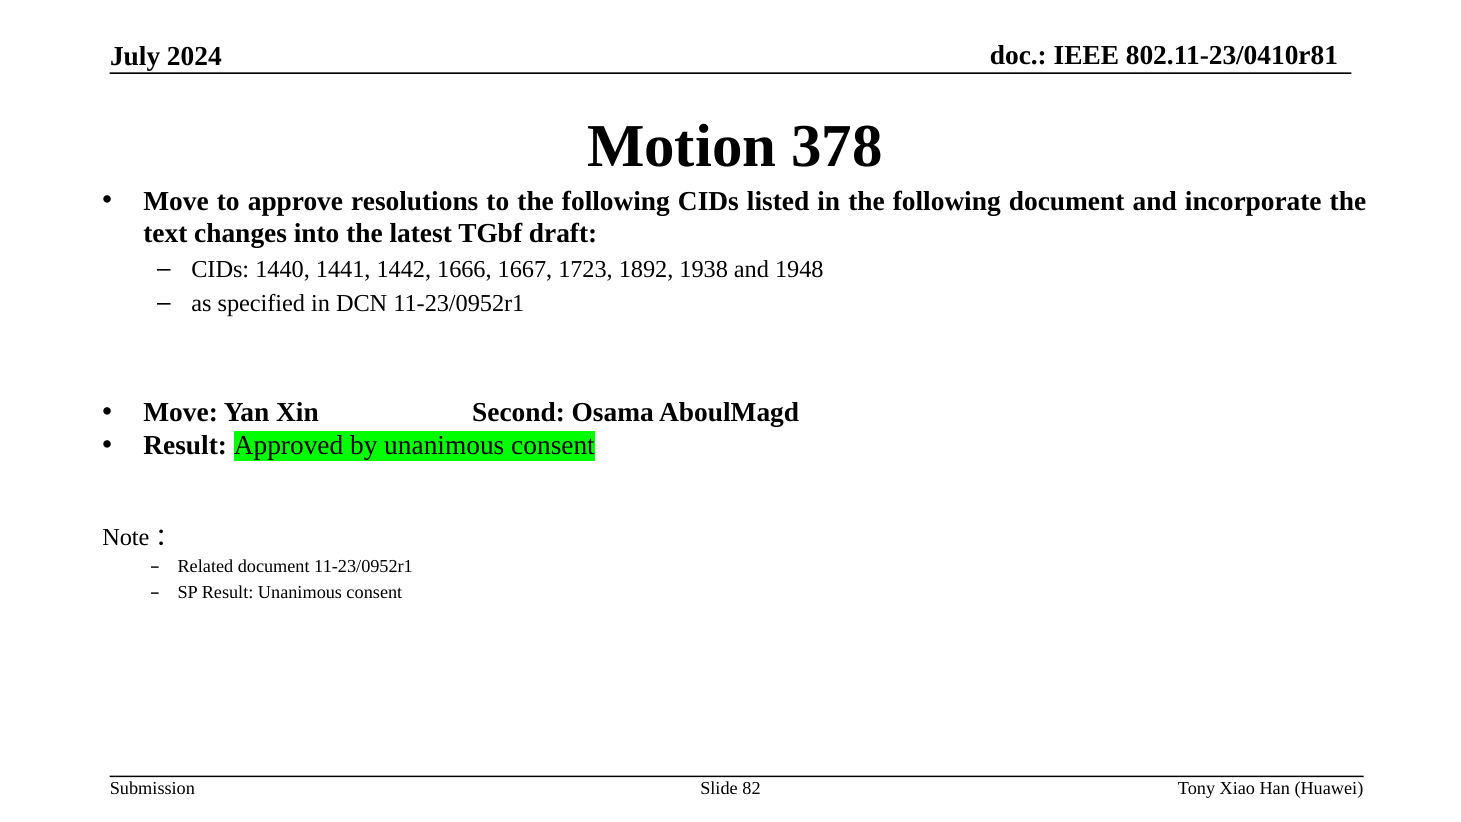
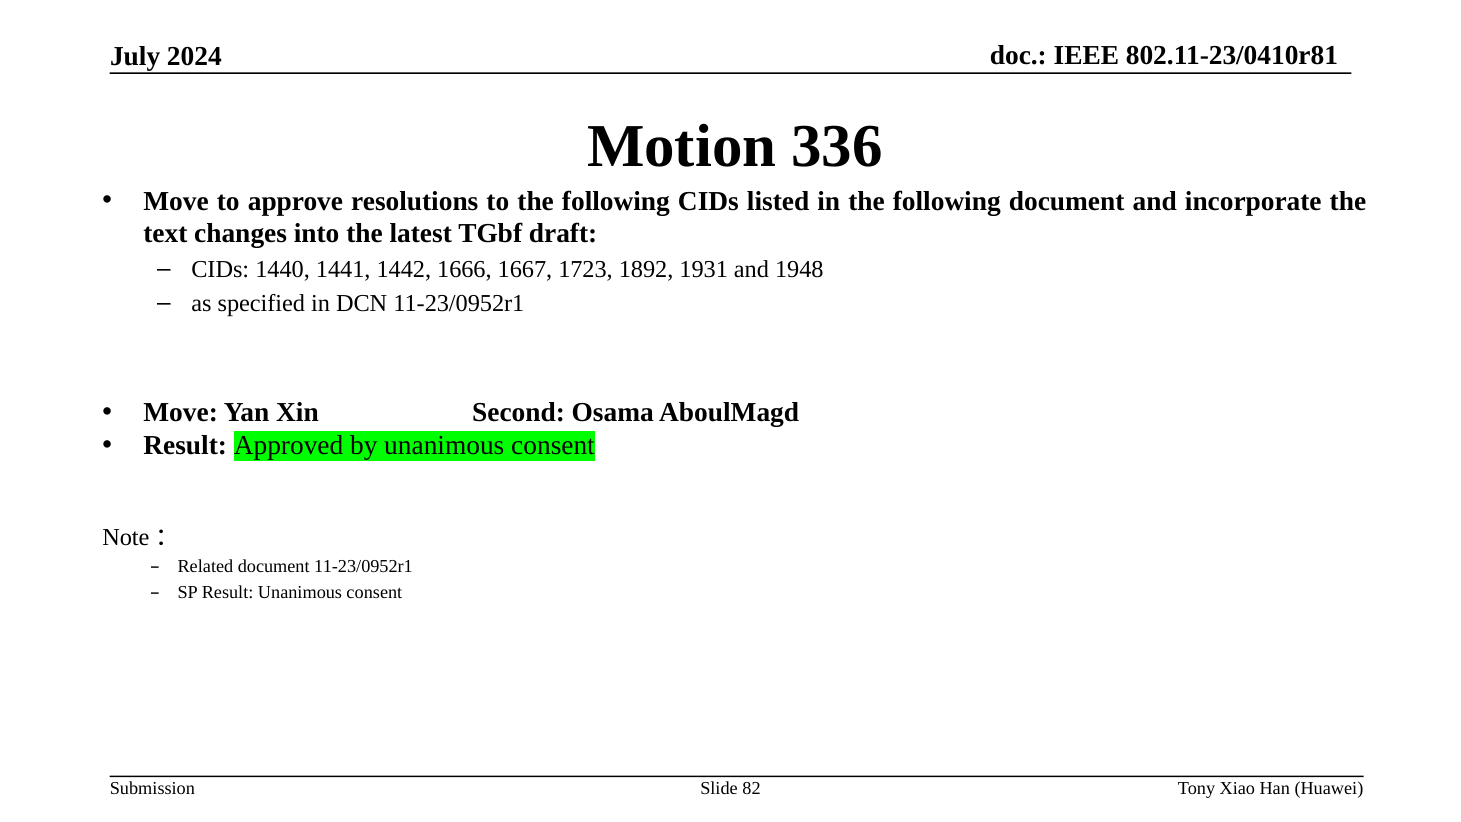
378: 378 -> 336 (837, 147)
1938: 1938 -> 1931 (704, 270)
